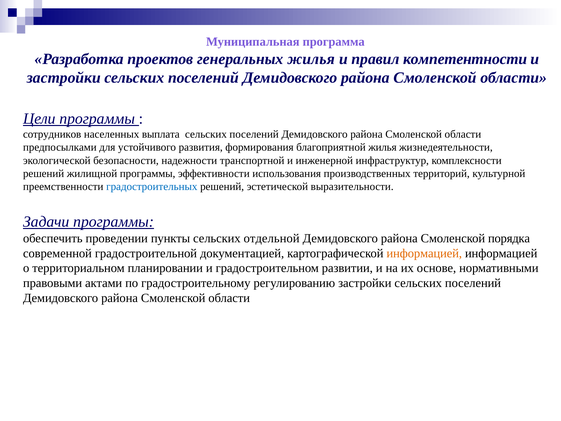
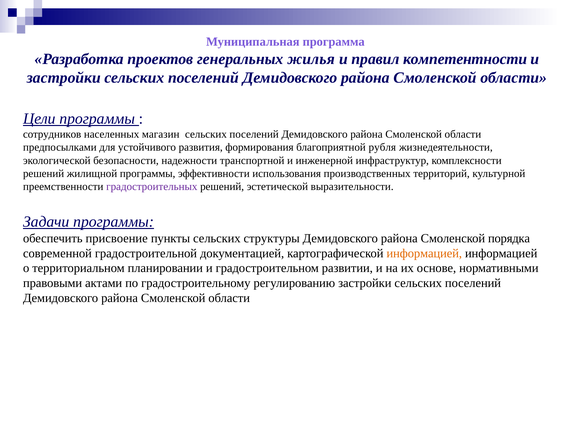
выплата: выплата -> магазин (161, 134)
благоприятной жилья: жилья -> рубля (382, 147)
градостроительных colour: blue -> purple (152, 187)
проведении: проведении -> присвоение (117, 238)
отдельной: отдельной -> структуры (272, 238)
